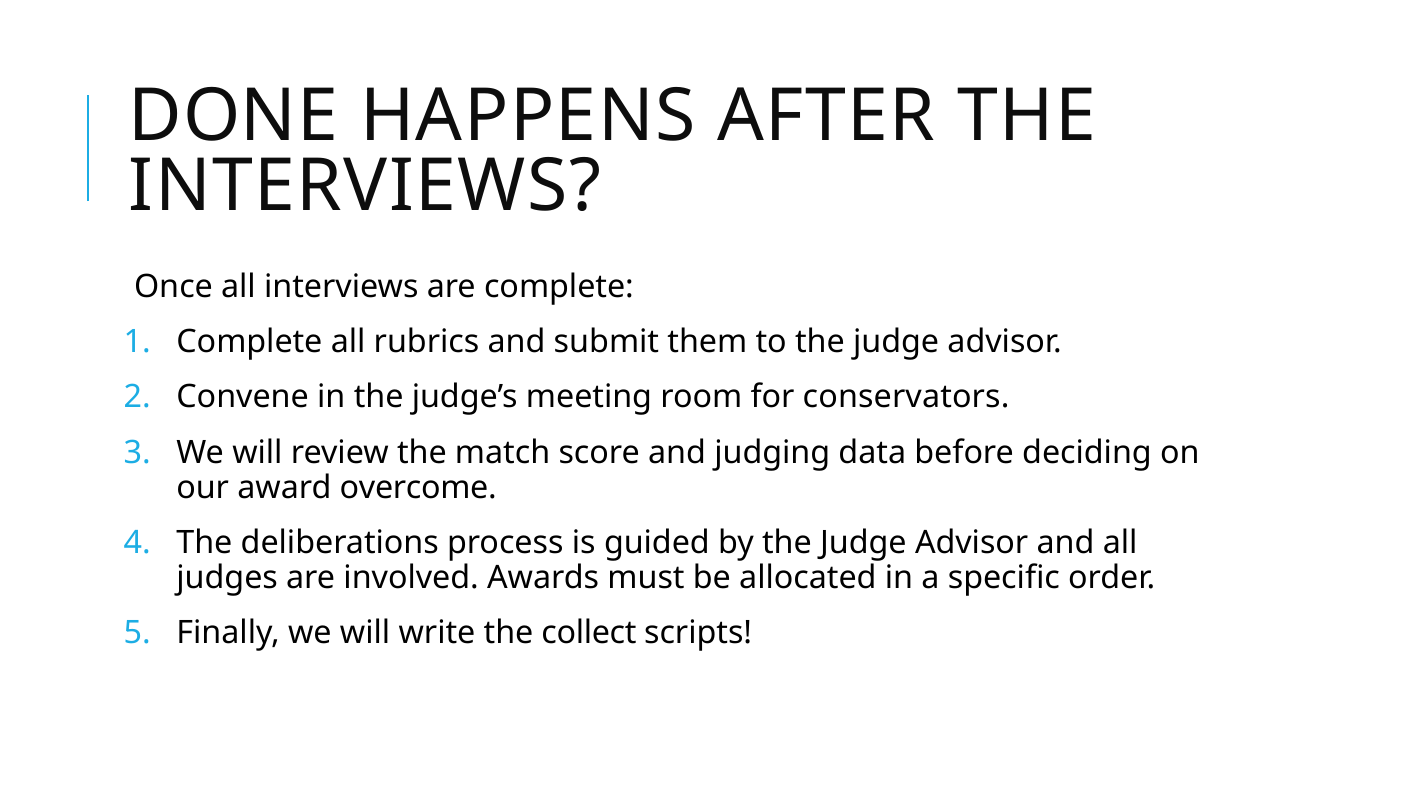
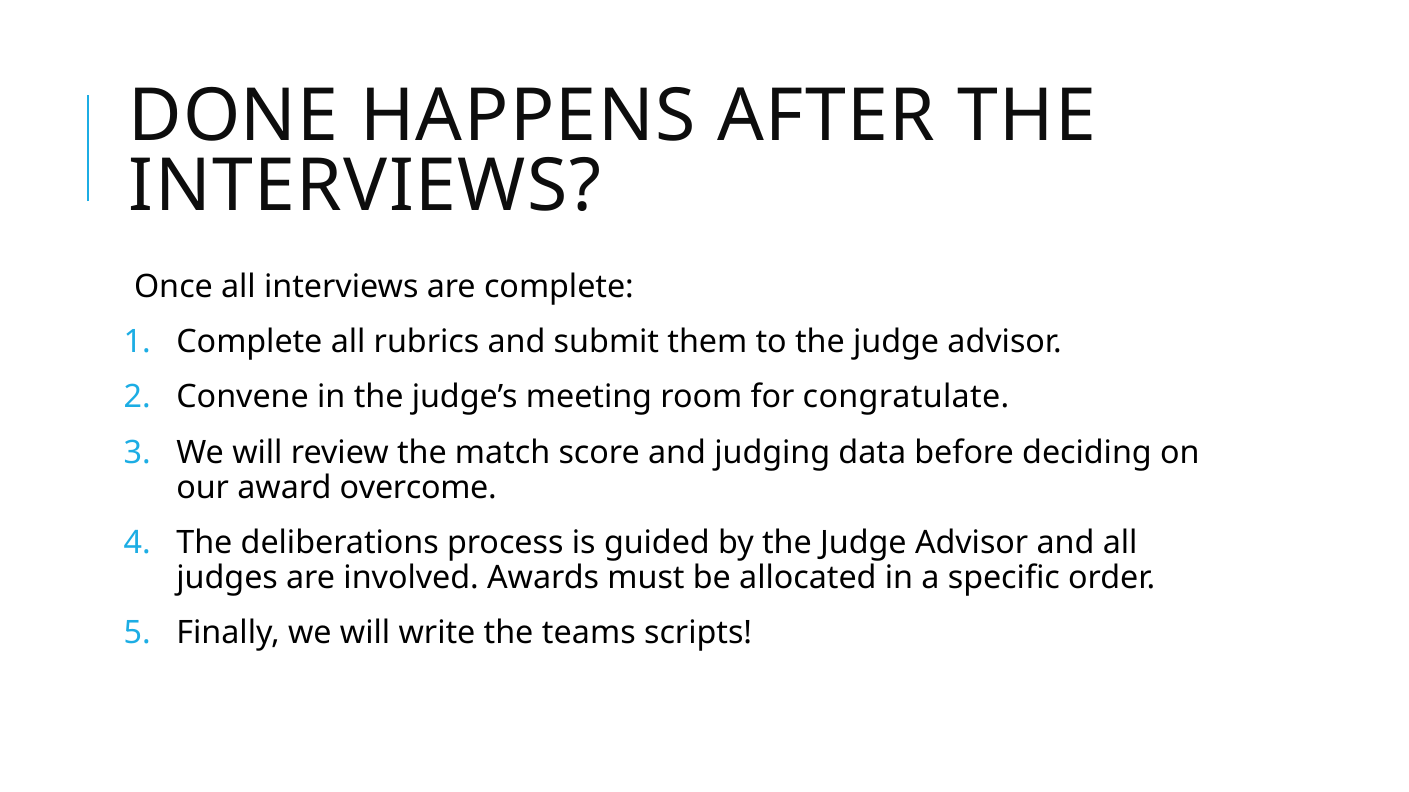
conservators: conservators -> congratulate (906, 398)
collect: collect -> teams (589, 633)
